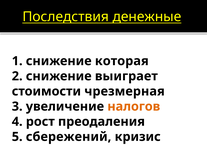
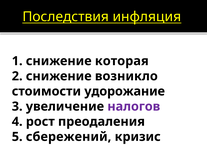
денежные: денежные -> инфляция (147, 17)
выиграет: выиграет -> возникло (126, 76)
чрезмерная: чрезмерная -> удорожание (125, 91)
налогов colour: orange -> purple (134, 107)
